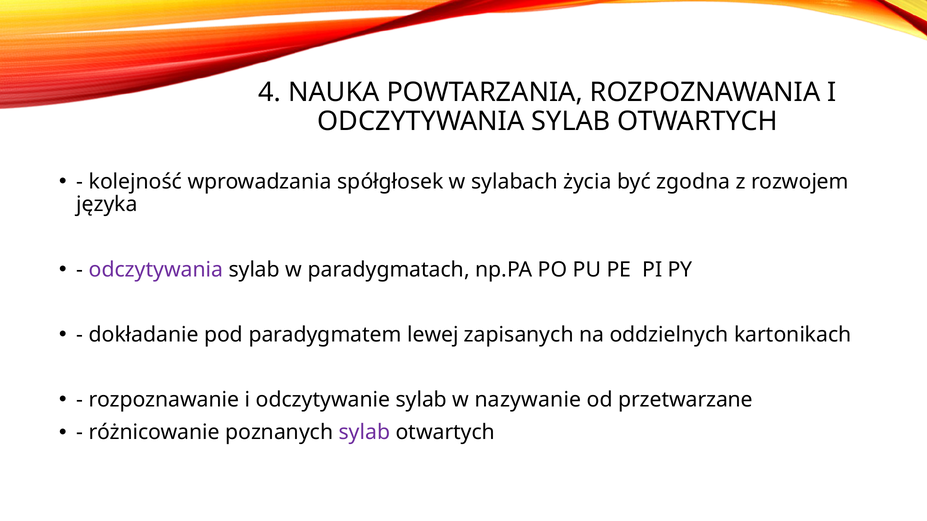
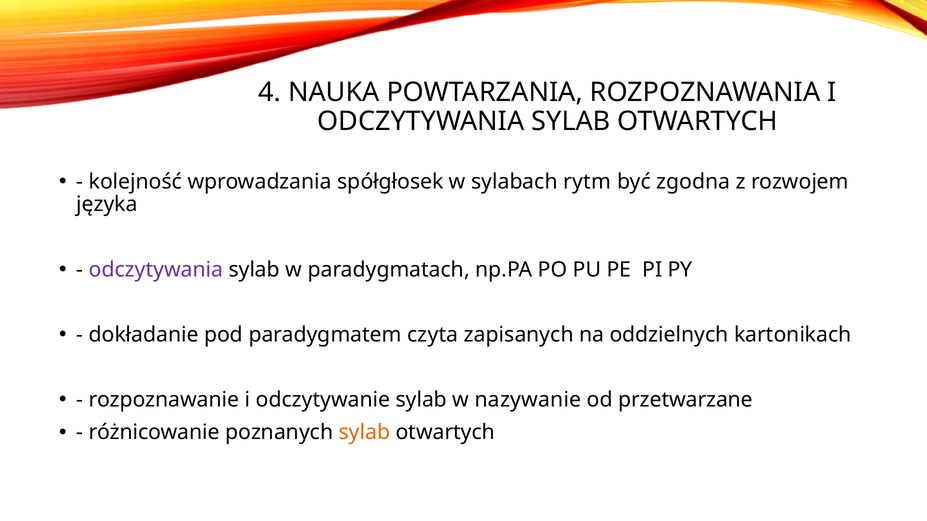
życia: życia -> rytm (587, 182)
lewej: lewej -> czyta (433, 335)
sylab colour: purple -> orange (364, 433)
